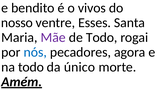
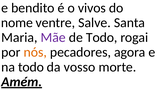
nosso: nosso -> nome (17, 23)
Esses: Esses -> Salve (94, 23)
nós colour: blue -> orange (35, 52)
único: único -> vosso (79, 67)
